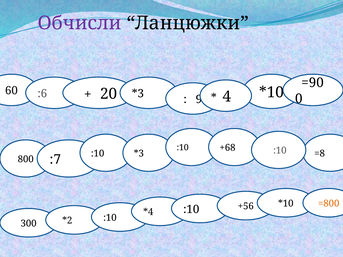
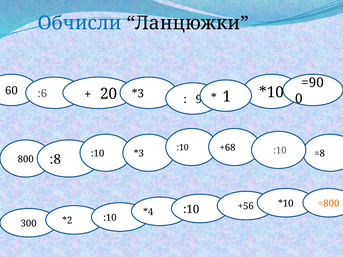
Обчисли colour: purple -> blue (80, 23)
4: 4 -> 1 (227, 97)
:7: :7 -> :8 (55, 160)
